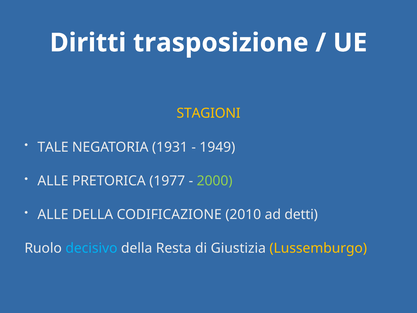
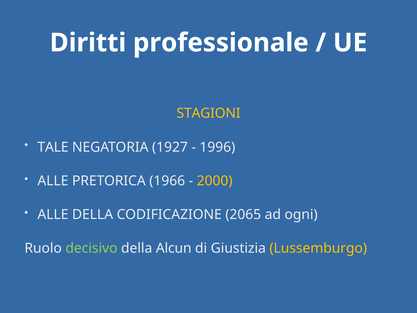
trasposizione: trasposizione -> professionale (221, 43)
1931: 1931 -> 1927 (170, 147)
1949: 1949 -> 1996 (217, 147)
1977: 1977 -> 1966 (167, 181)
2000 colour: light green -> yellow (215, 181)
2010: 2010 -> 2065 (243, 214)
detti: detti -> ogni (301, 214)
decisivo colour: light blue -> light green (91, 248)
Resta: Resta -> Alcun (174, 248)
